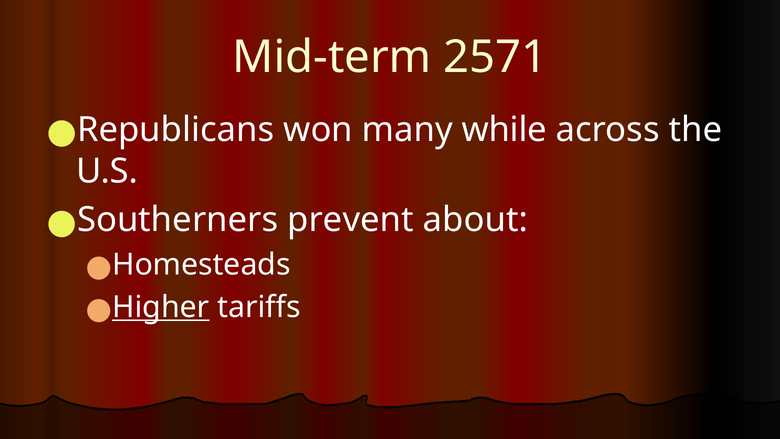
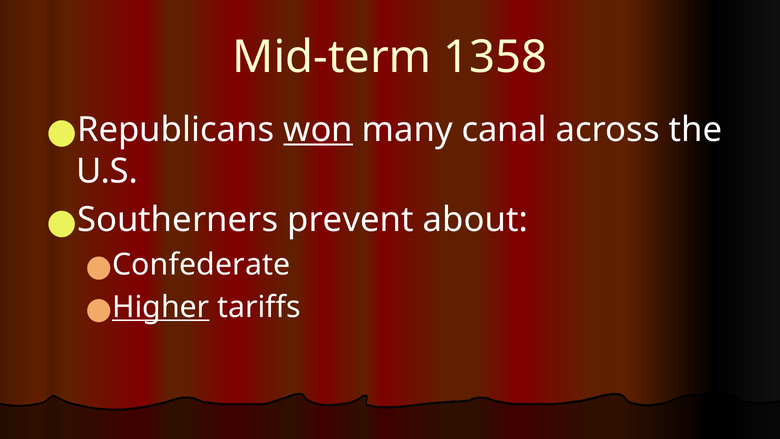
2571: 2571 -> 1358 (495, 57)
won underline: none -> present (318, 130)
while: while -> canal (504, 130)
Homesteads: Homesteads -> Confederate (201, 264)
